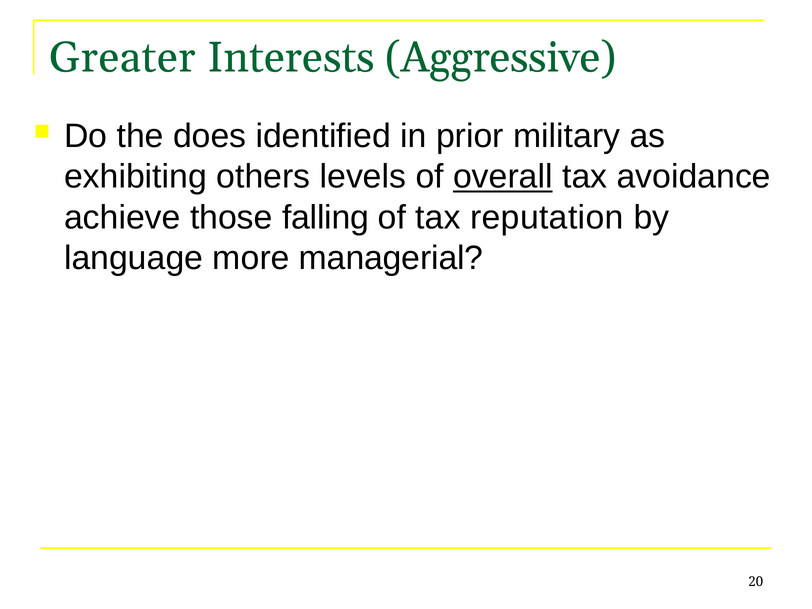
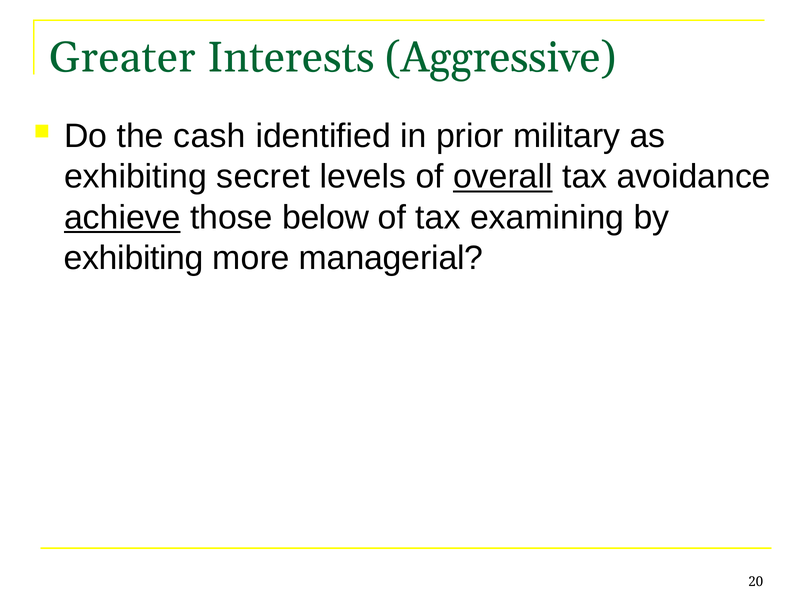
does: does -> cash (210, 136)
others: others -> secret (263, 177)
achieve underline: none -> present (122, 217)
falling: falling -> below (326, 217)
reputation: reputation -> examining (547, 217)
language: language -> exhibiting (134, 258)
